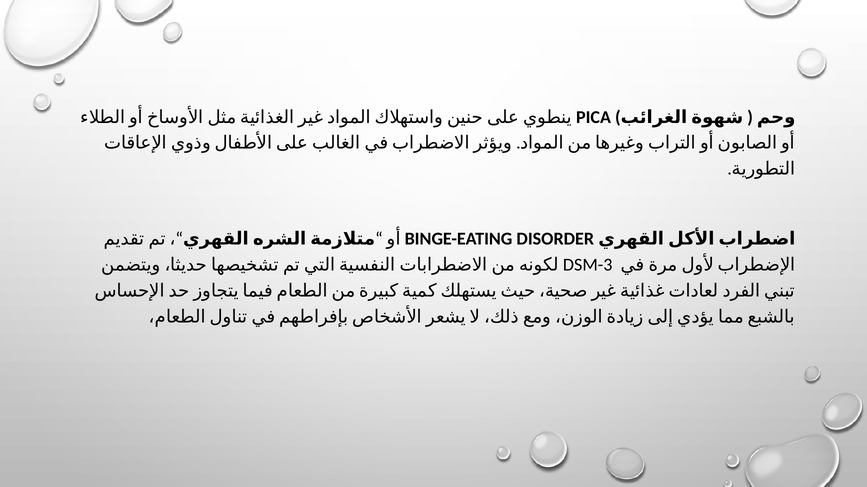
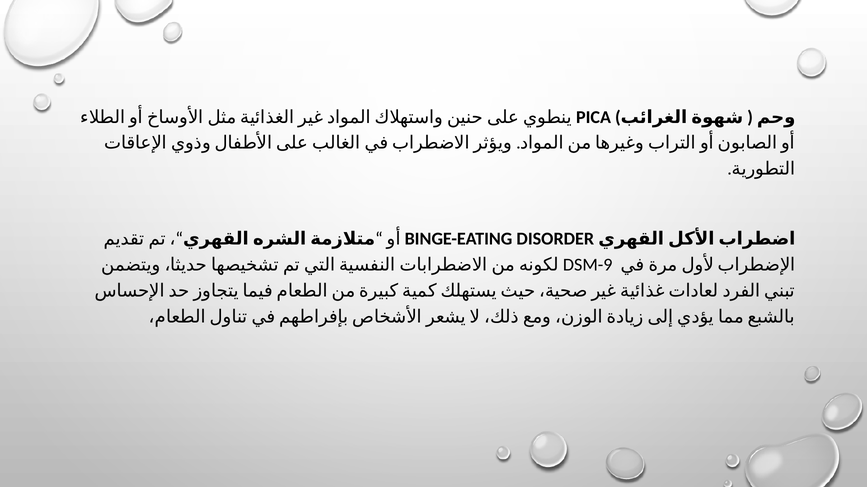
DSM-3: DSM-3 -> DSM-9 (588, 265)
